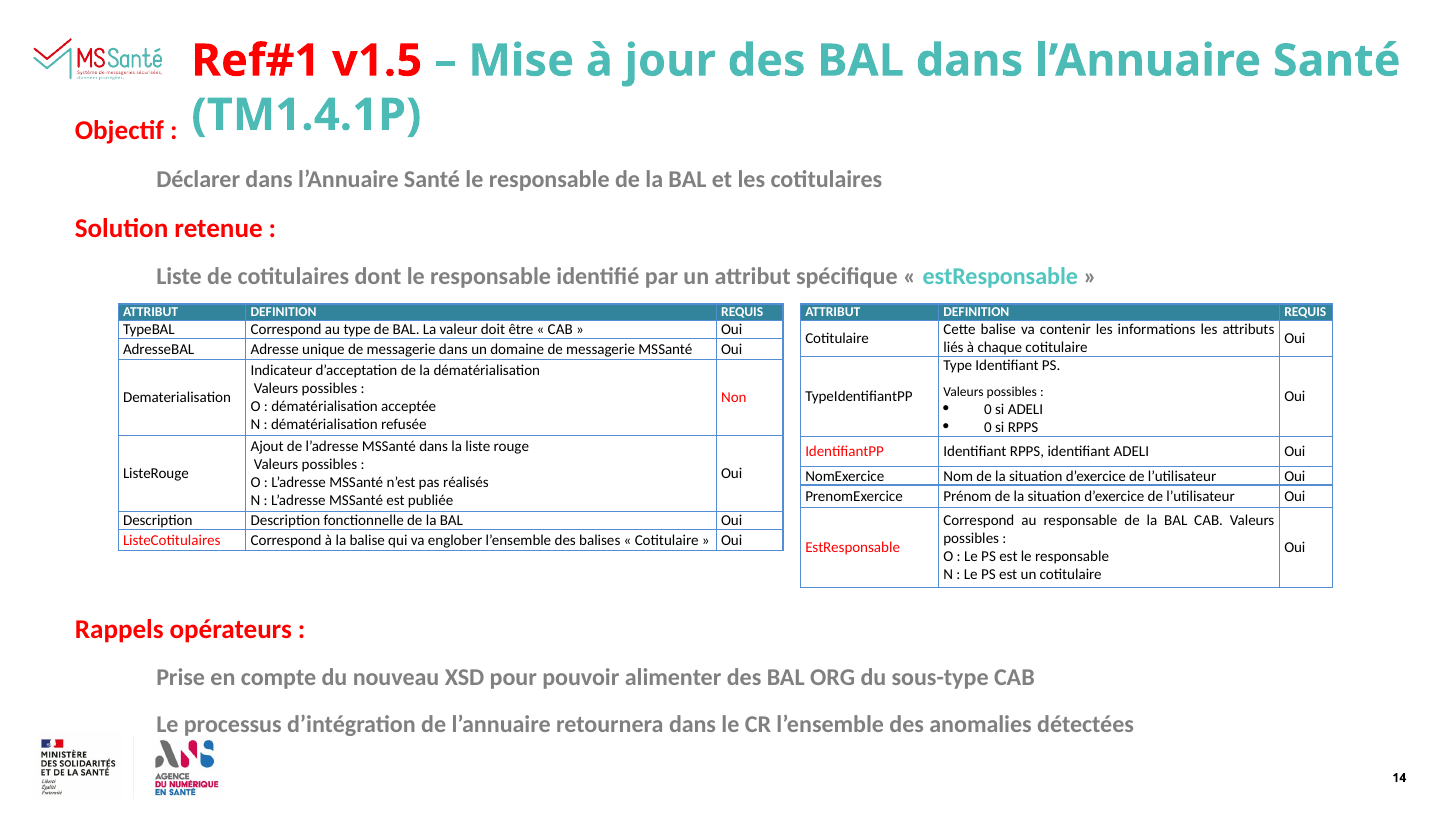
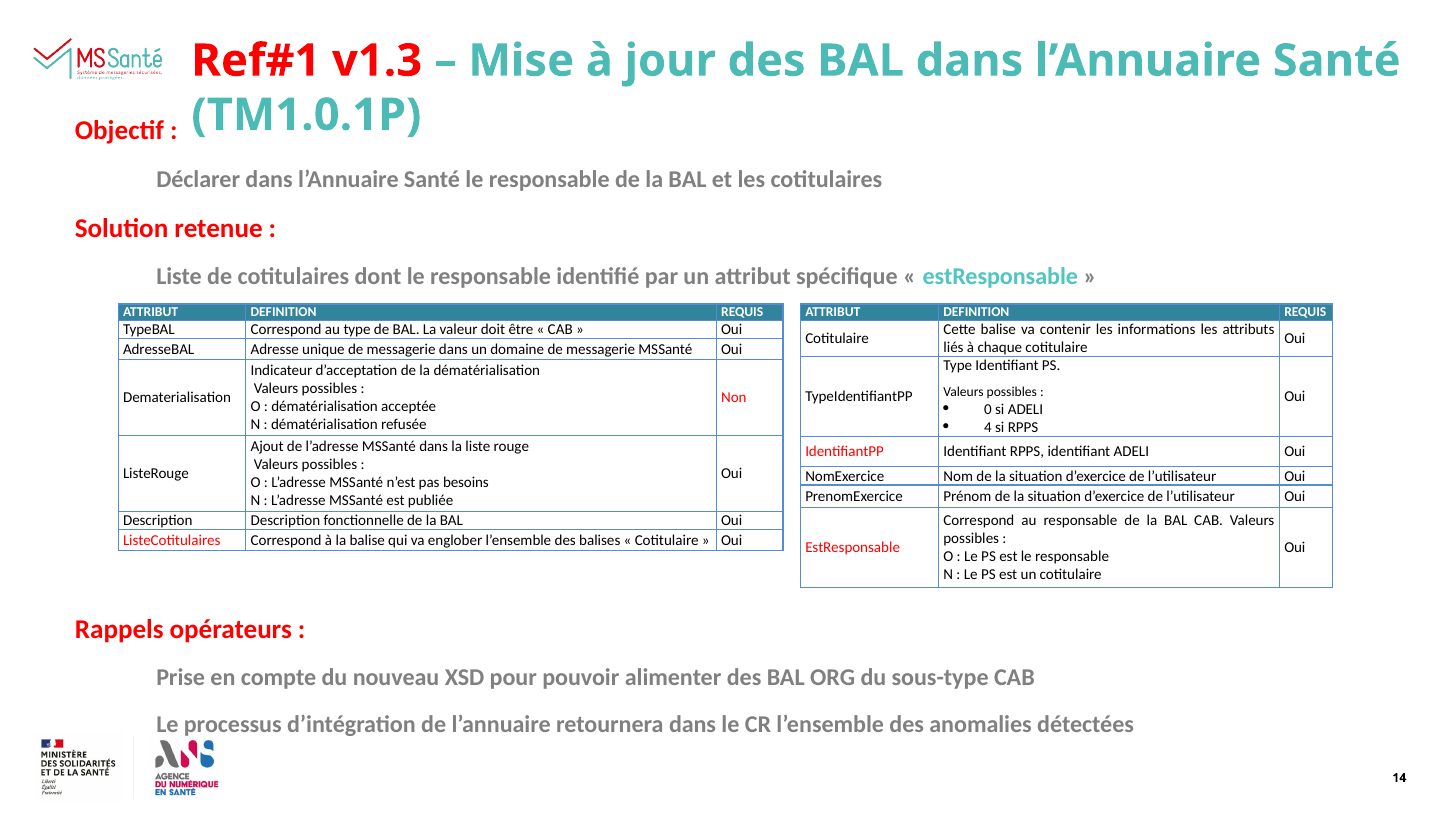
v1.5: v1.5 -> v1.3 (377, 61)
TM1.4.1P: TM1.4.1P -> TM1.0.1P (306, 115)
0: 0 -> 4 (988, 428)
réalisés: réalisés -> besoins (466, 483)
